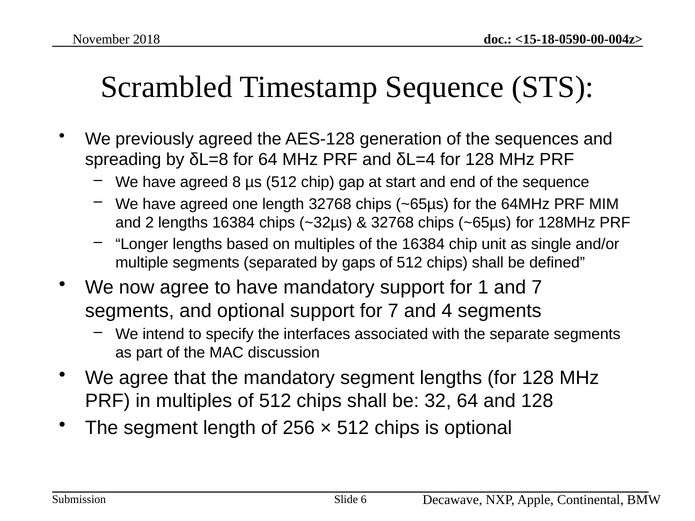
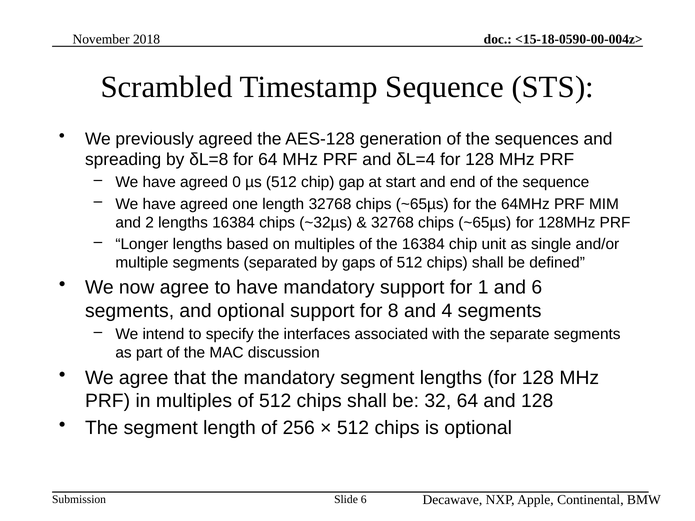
8: 8 -> 0 (237, 182)
and 7: 7 -> 6 (537, 288)
for 7: 7 -> 8 (393, 311)
